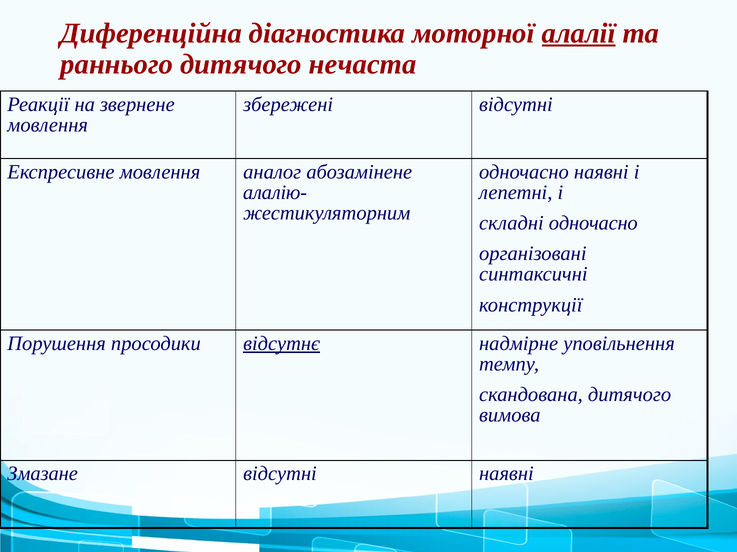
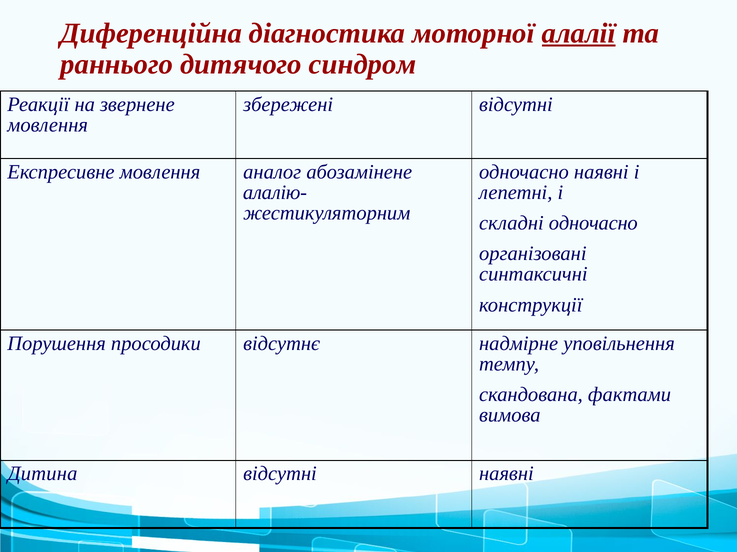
нечаста: нечаста -> синдром (363, 64)
відсутнє underline: present -> none (282, 344)
скандована дитячого: дитячого -> фактами (630, 395)
Змазане: Змазане -> Дитина (43, 474)
